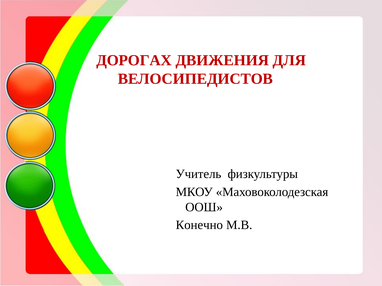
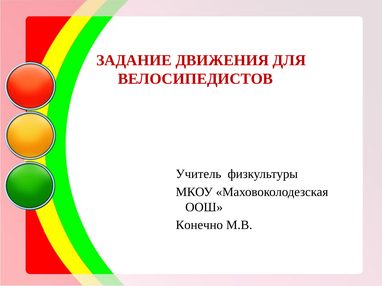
ДОРОГАХ: ДОРОГАХ -> ЗАДАНИЕ (134, 61)
